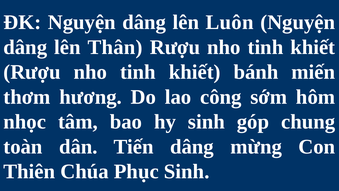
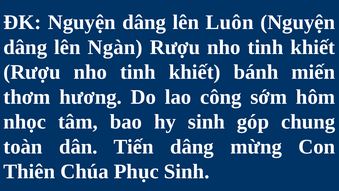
Thân: Thân -> Ngàn (115, 47)
